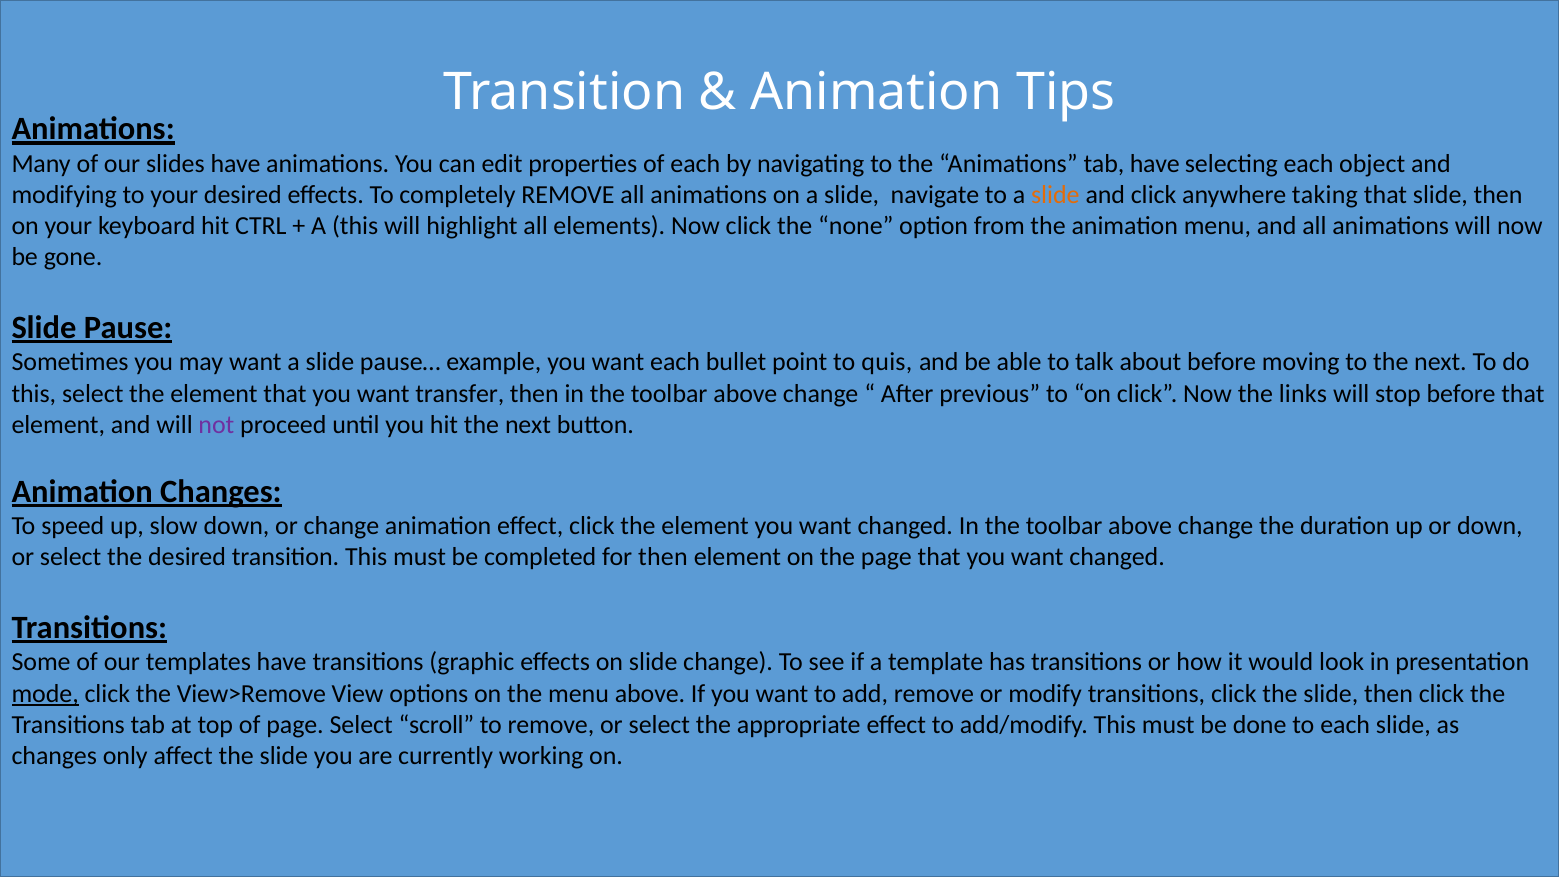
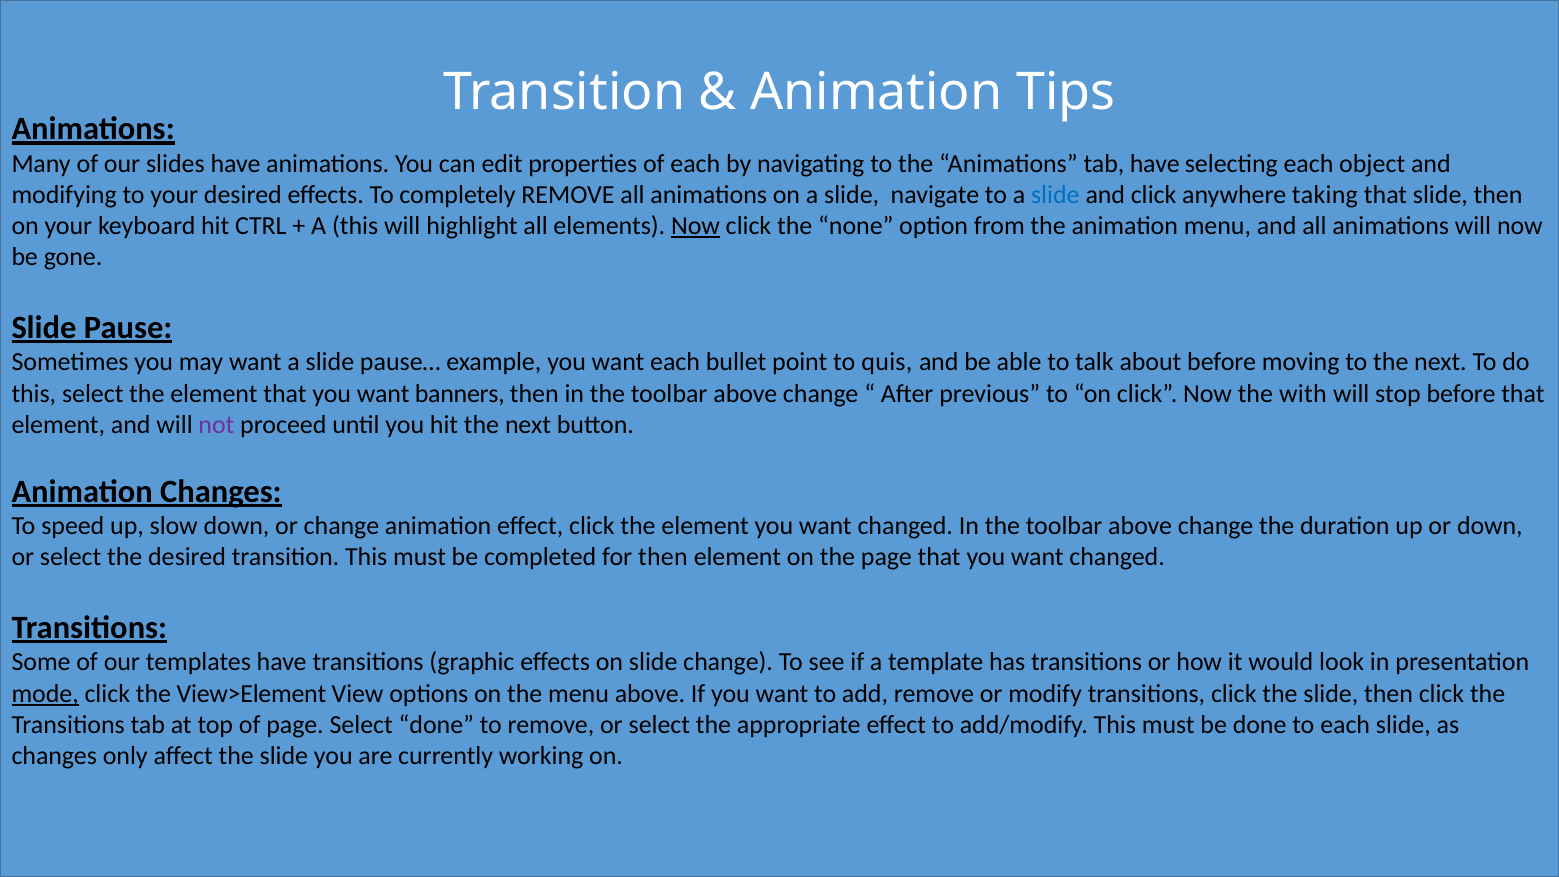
slide colour: orange -> blue (1055, 195)
Now underline: none -> present (696, 226)
transfer: transfer -> banners (460, 393)
links: links -> with (1303, 393)
View>Remove: View>Remove -> View>Element (251, 694)
Select scroll: scroll -> done (436, 725)
